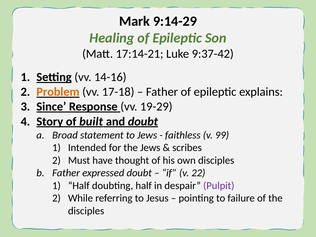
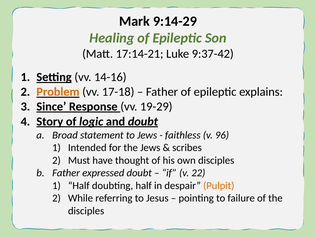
built: built -> logic (91, 121)
99: 99 -> 96 (222, 135)
Pulpit colour: purple -> orange (219, 186)
